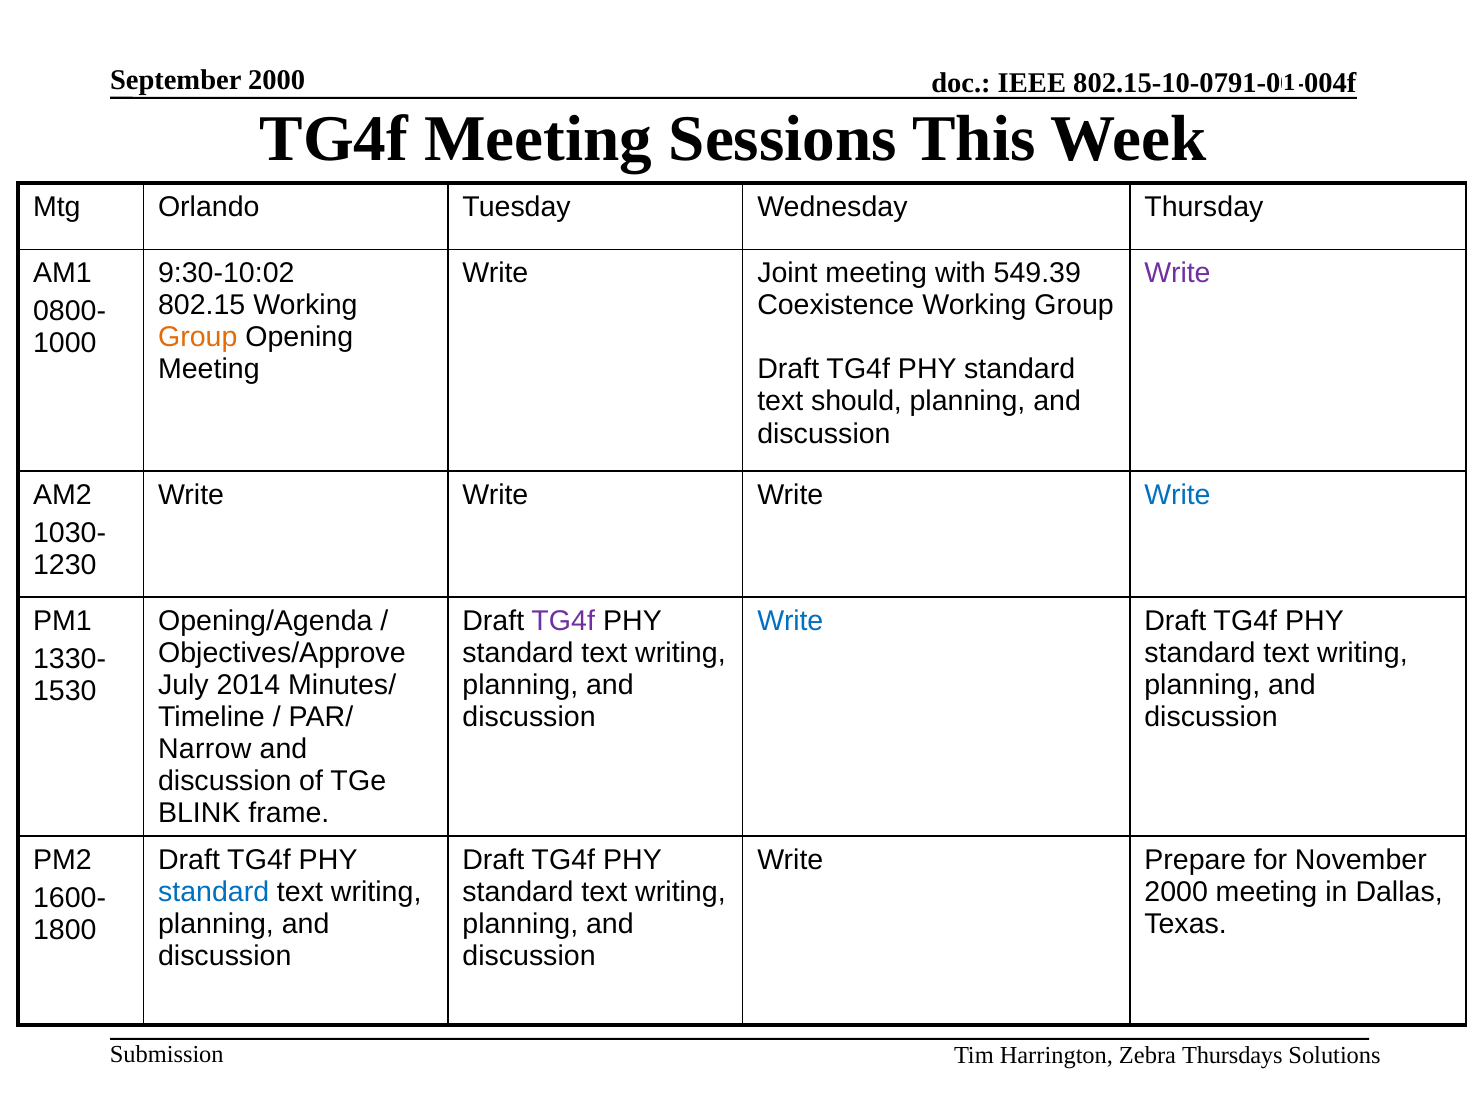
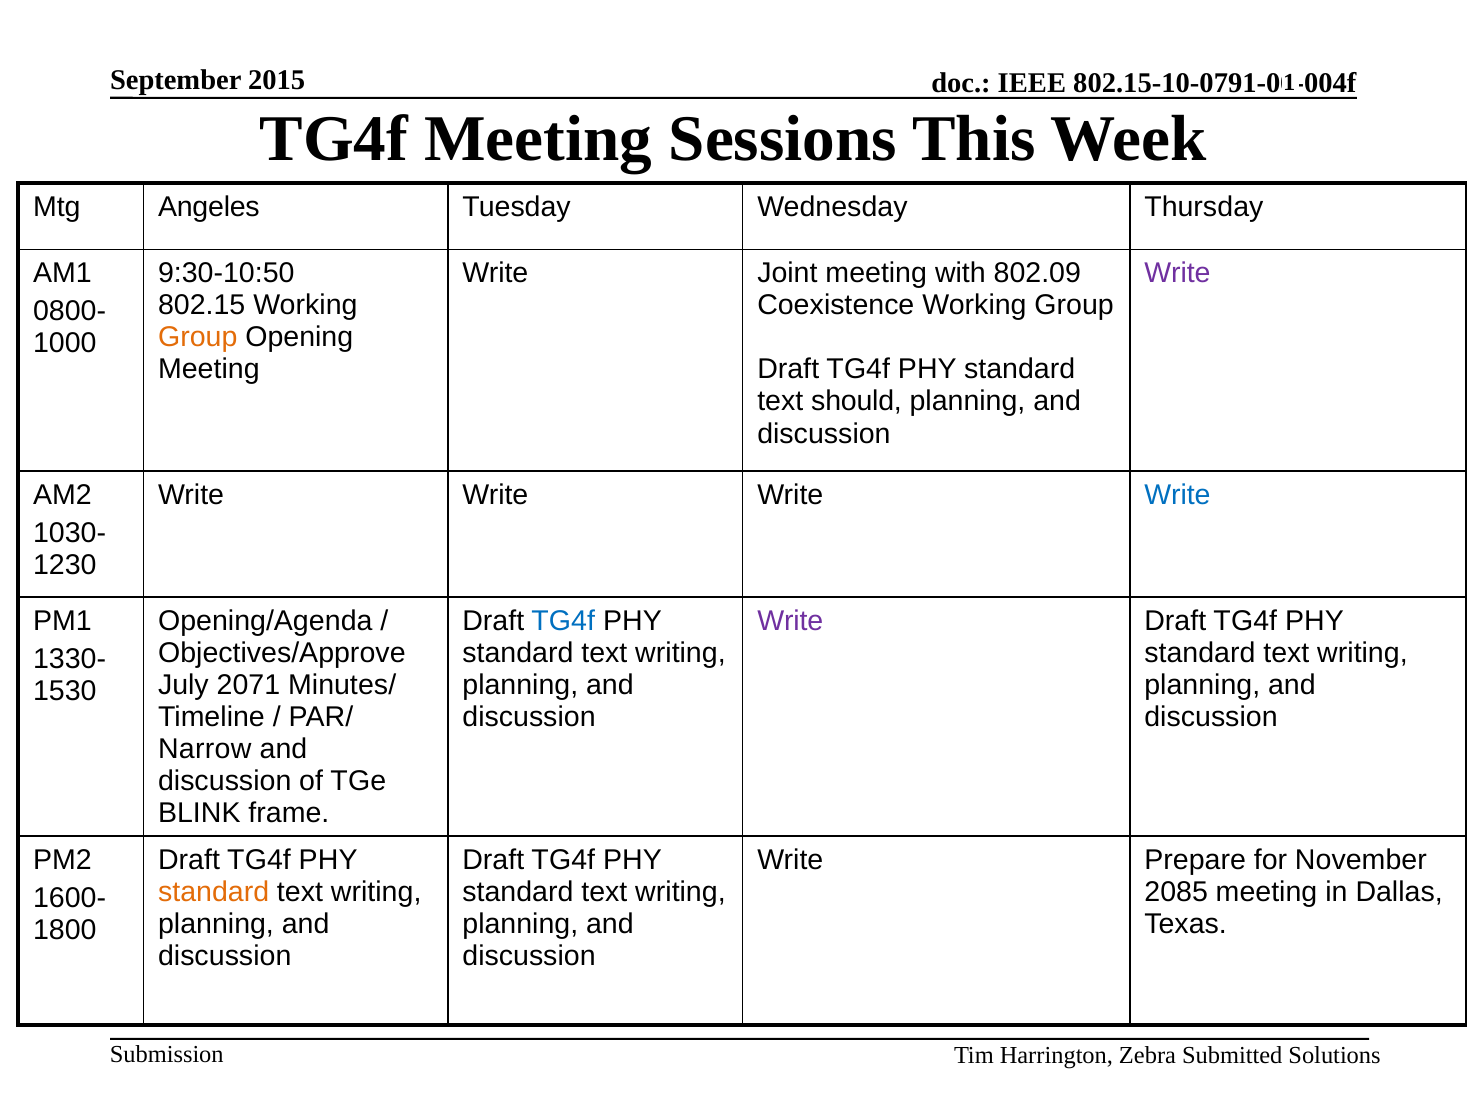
September 2000: 2000 -> 2015 (277, 80)
Orlando: Orlando -> Angeles (209, 207)
9:30-10:02: 9:30-10:02 -> 9:30-10:50 (226, 273)
549.39: 549.39 -> 802.09 (1037, 273)
TG4f colour: purple -> blue (563, 621)
Write colour: blue -> purple (790, 621)
2014: 2014 -> 2071 (248, 685)
standard colour: blue -> orange (214, 892)
2000: 2000 -> 2085 (1176, 892)
Thursdays: Thursdays -> Submitted (1232, 1055)
